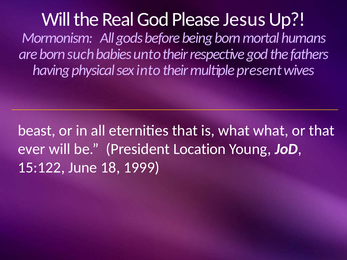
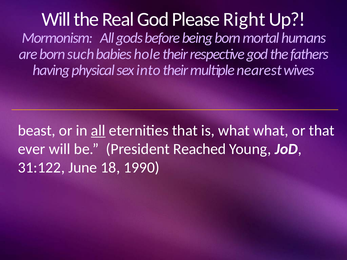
Jesus: Jesus -> Right (244, 19)
unto: unto -> hole (147, 54)
present: present -> nearest (259, 70)
all underline: none -> present (98, 131)
Location: Location -> Reached (200, 149)
15:122: 15:122 -> 31:122 (41, 168)
1999: 1999 -> 1990 (142, 168)
